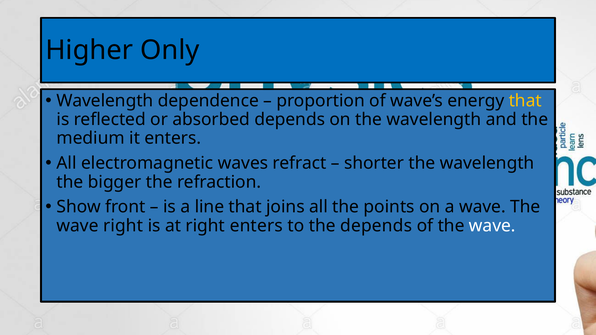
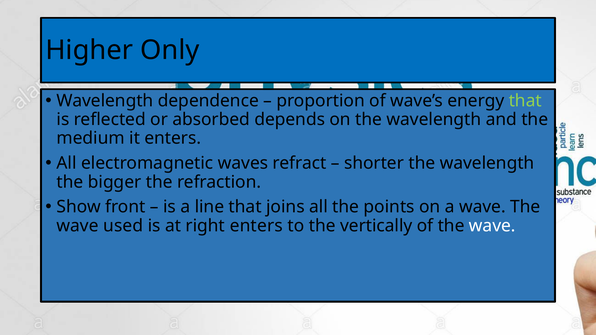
that colour: yellow -> light green (525, 101)
wave right: right -> used (123, 226)
the depends: depends -> vertically (376, 226)
